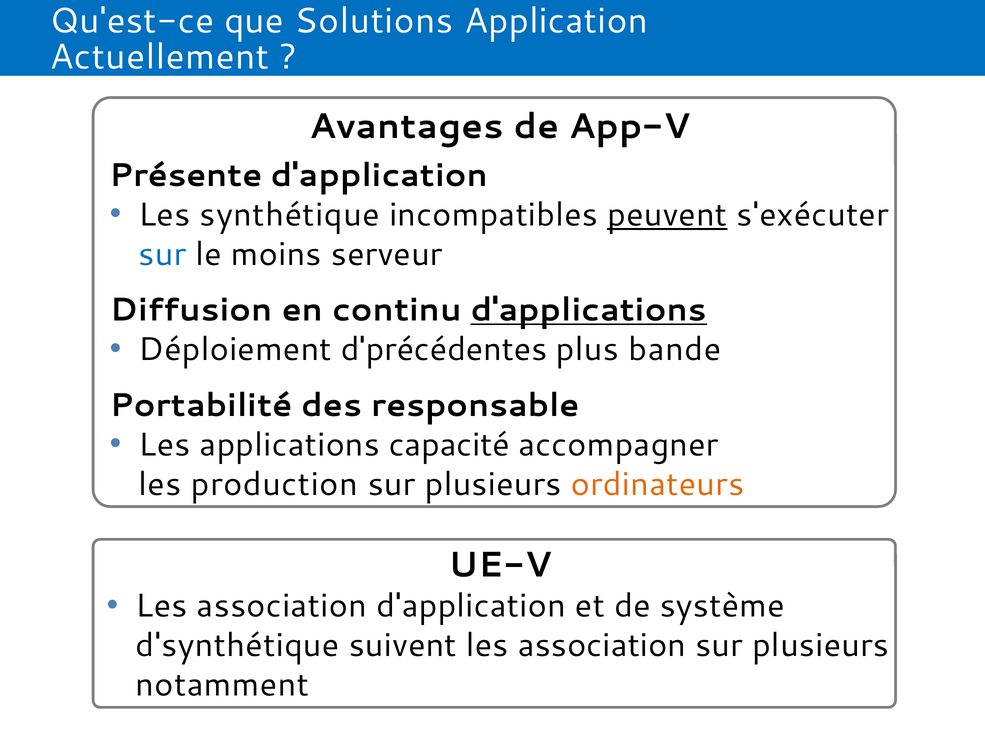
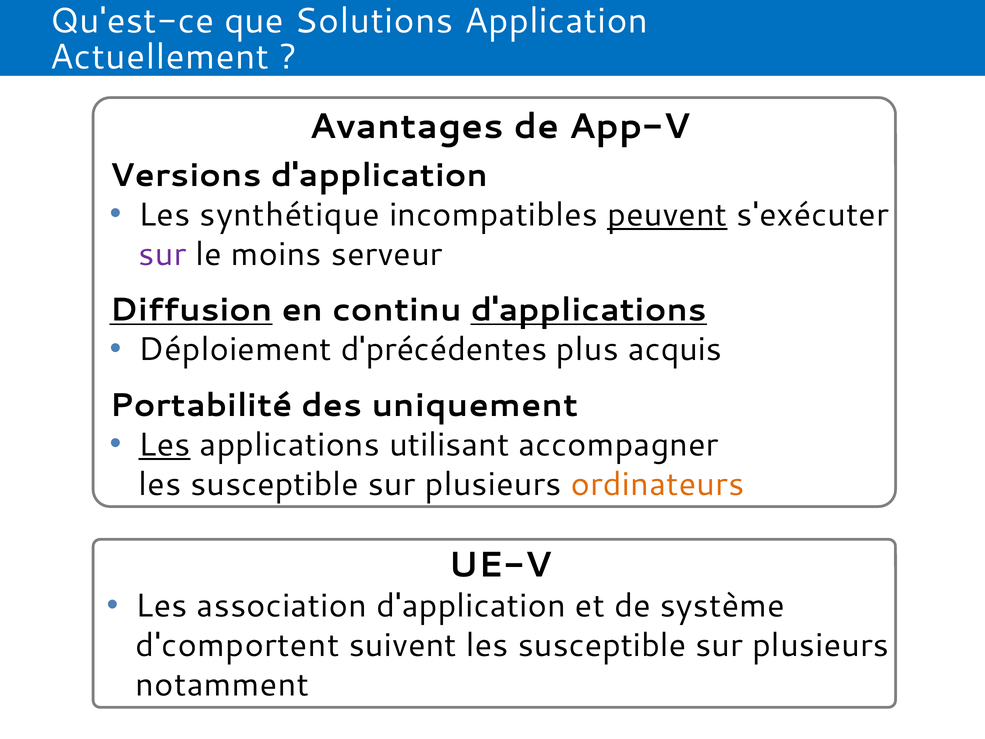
Présente: Présente -> Versions (186, 175)
sur colour: blue -> purple (162, 254)
Diffusion underline: none -> present (191, 310)
bande: bande -> acquis (675, 349)
responsable: responsable -> uniquement (475, 405)
Les underline: none -> present (164, 445)
capacité: capacité -> utilisant (449, 445)
production: production -> susceptible (275, 484)
d'synthétique: d'synthétique -> d'comportent (237, 645)
suivent les association: association -> susceptible (602, 645)
